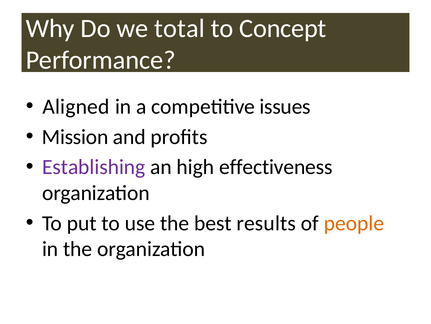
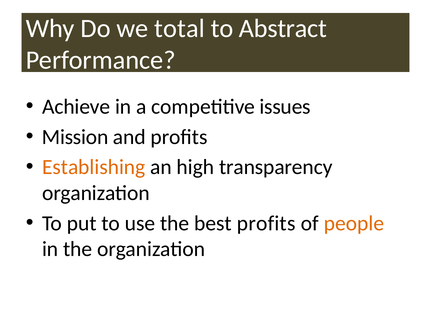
Concept: Concept -> Abstract (283, 28)
Aligned: Aligned -> Achieve (76, 106)
Establishing colour: purple -> orange (94, 167)
effectiveness: effectiveness -> transparency (276, 167)
best results: results -> profits (266, 223)
